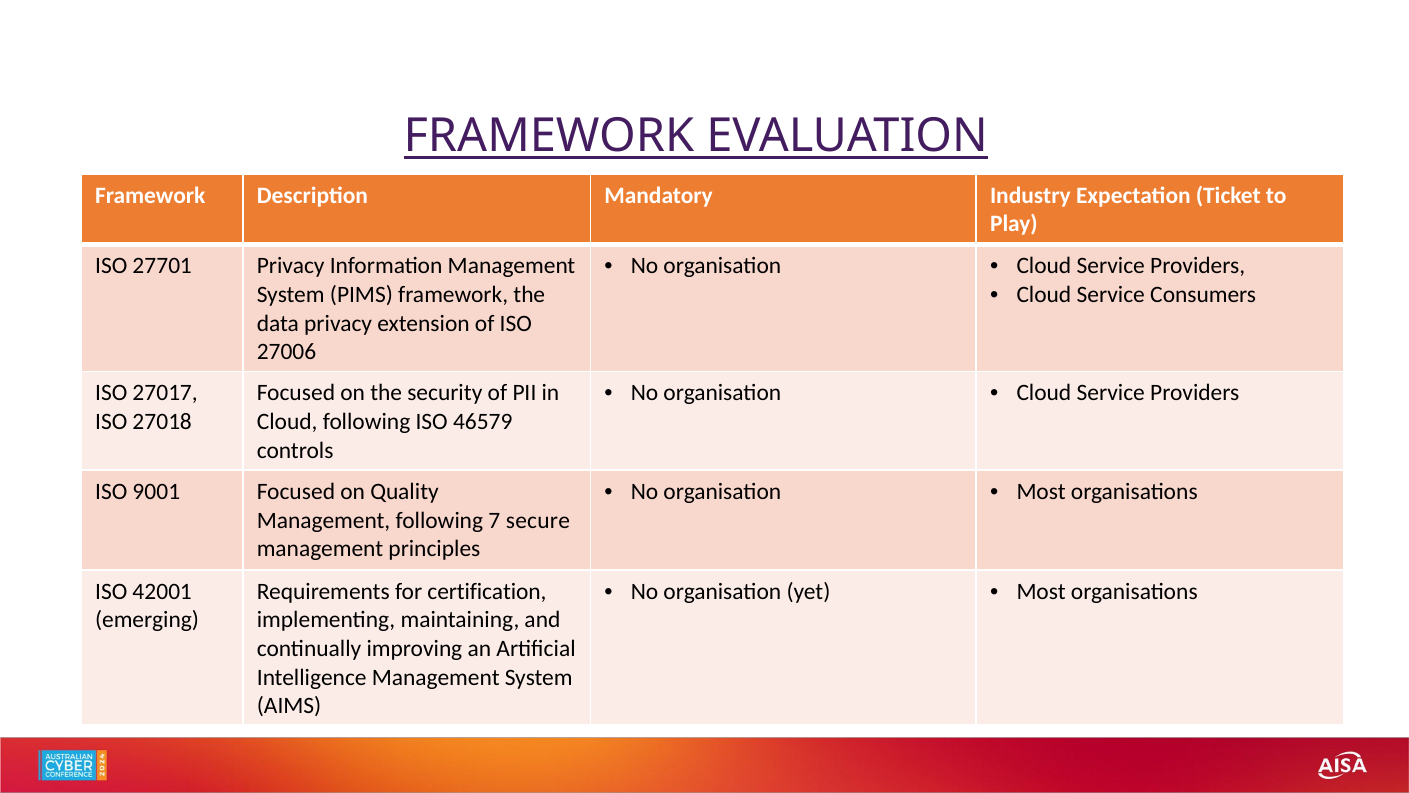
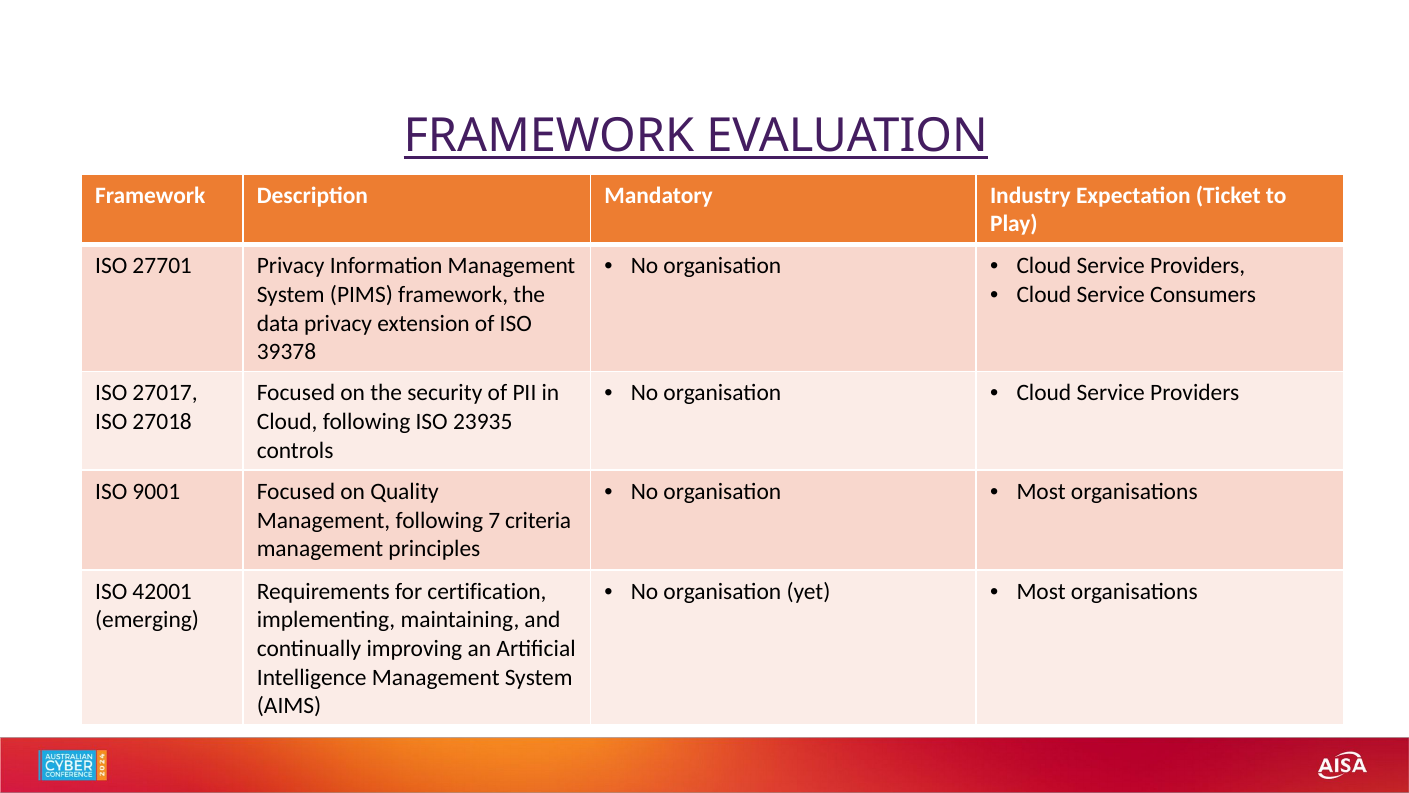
27006: 27006 -> 39378 (287, 352)
46579: 46579 -> 23935 (483, 421)
secure: secure -> criteria (538, 520)
